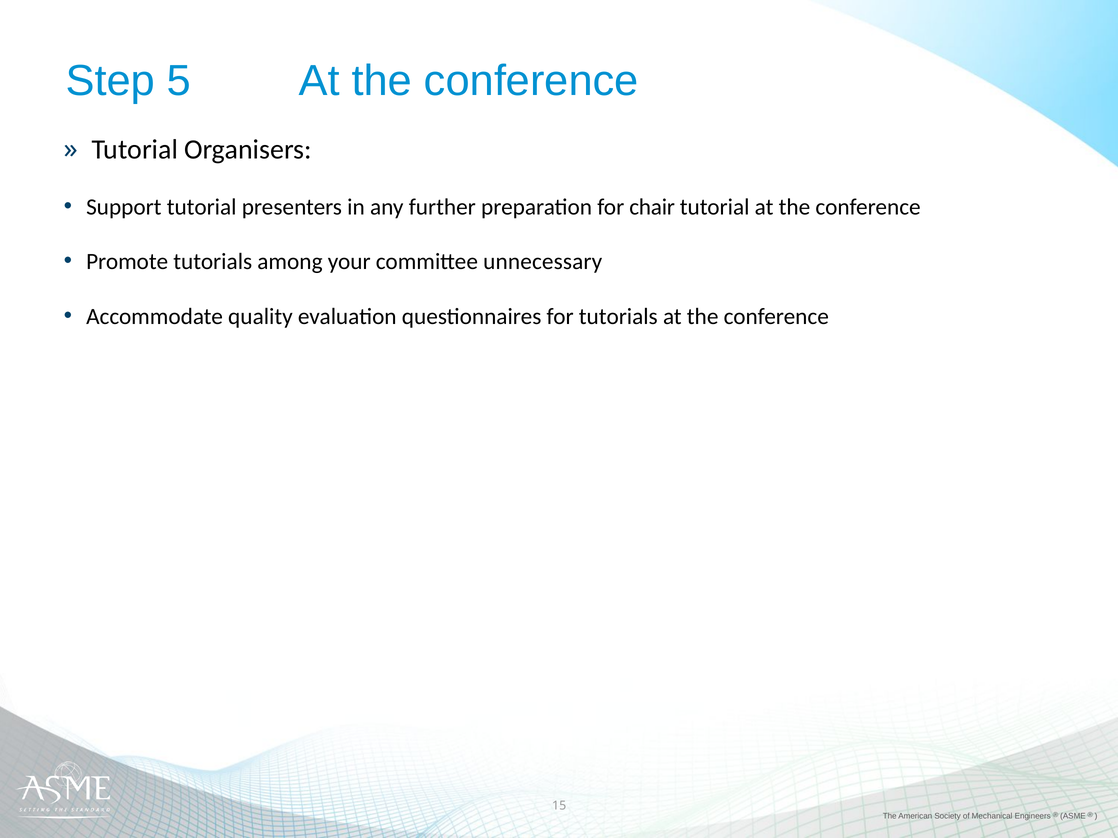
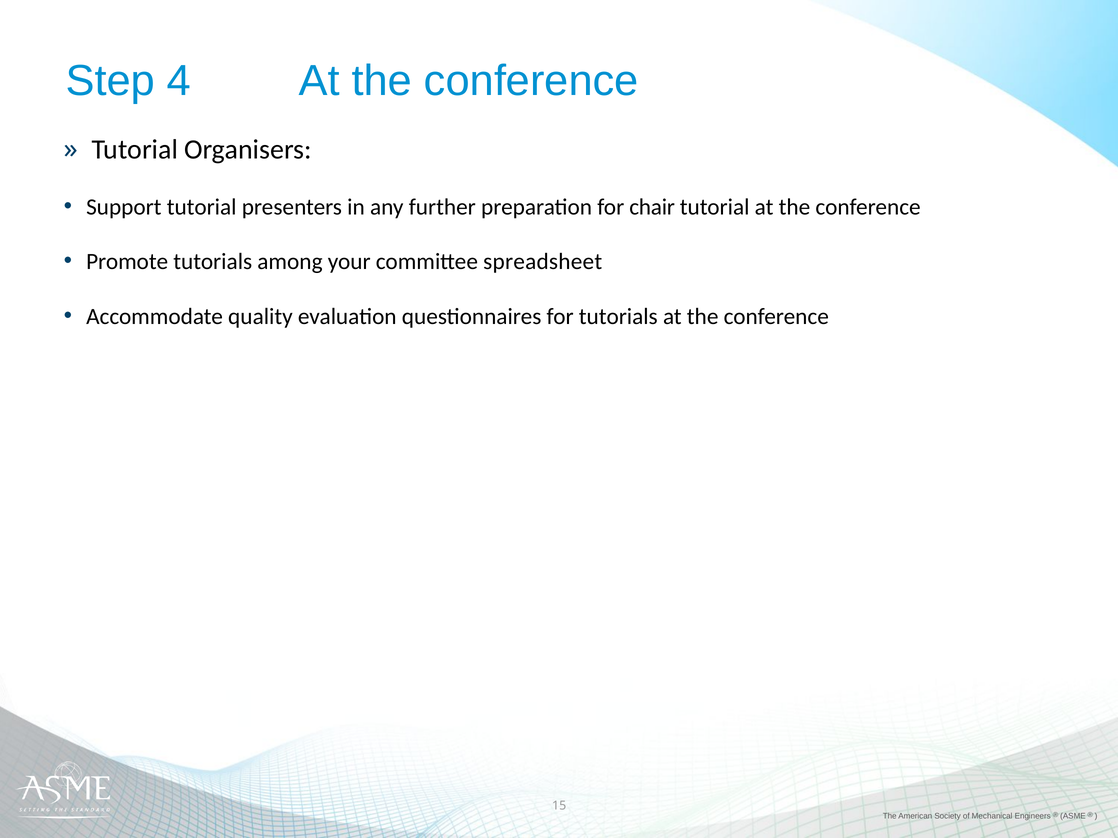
5: 5 -> 4 (179, 81)
unnecessary: unnecessary -> spreadsheet (543, 262)
